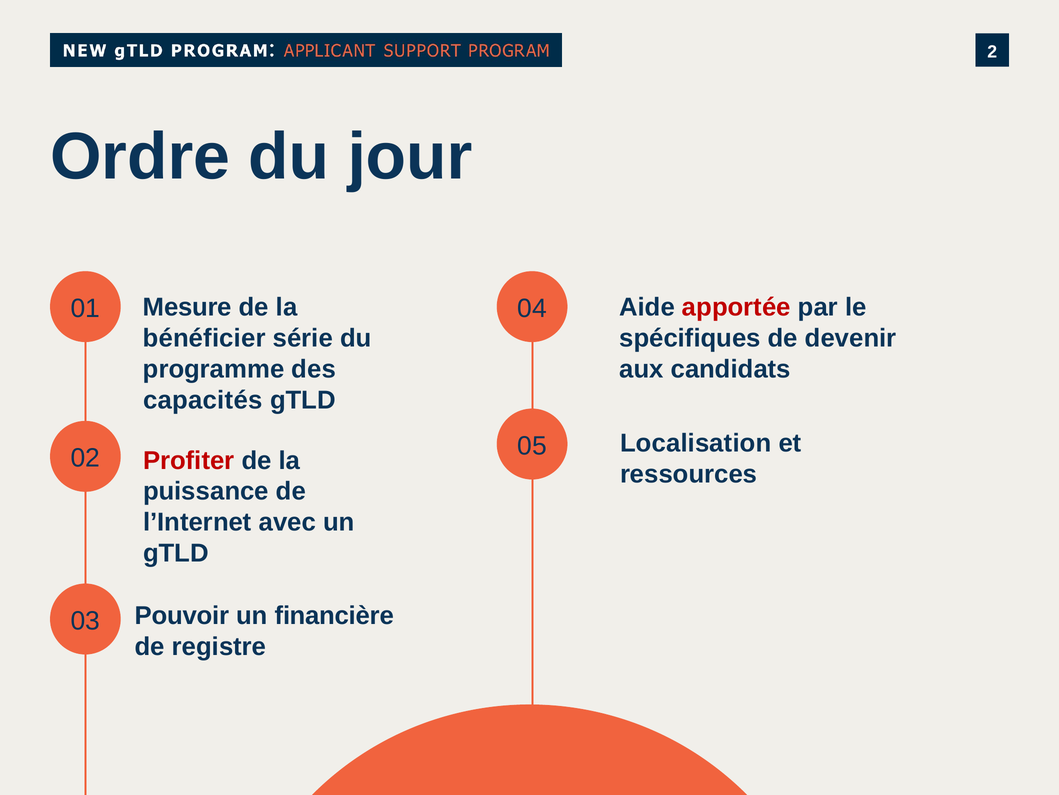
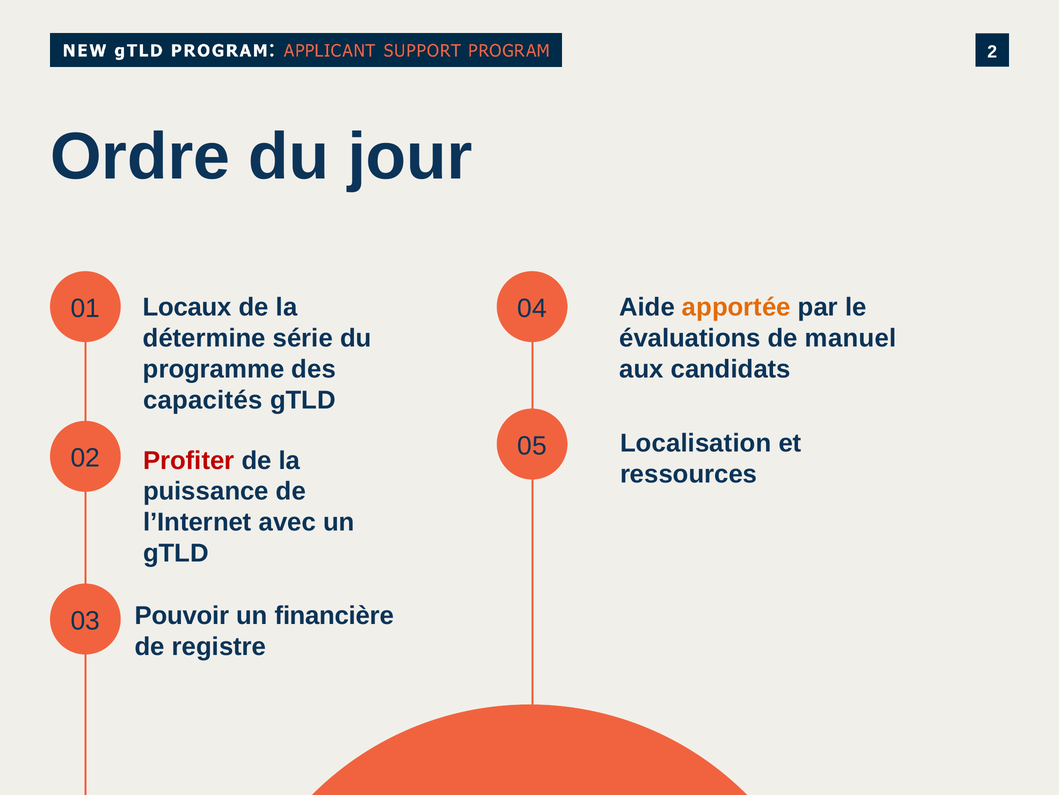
Mesure: Mesure -> Locaux (187, 307)
apportée colour: red -> orange (736, 307)
bénéficier: bénéficier -> détermine (204, 338)
spécifiques: spécifiques -> évaluations (690, 338)
devenir: devenir -> manuel (851, 338)
